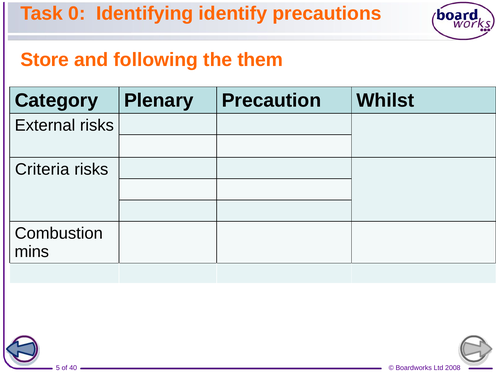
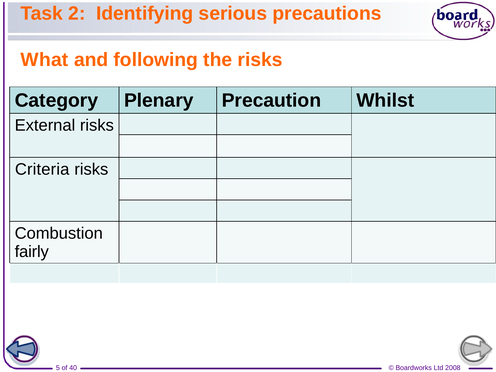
0: 0 -> 2 (77, 13)
identify: identify -> serious (233, 13)
Store: Store -> What (45, 60)
the them: them -> risks (260, 60)
mins: mins -> fairly (32, 252)
